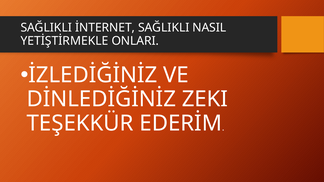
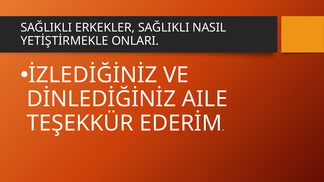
İNTERNET: İNTERNET -> ERKEKLER (105, 28)
ZEKI: ZEKI -> AILE (205, 99)
